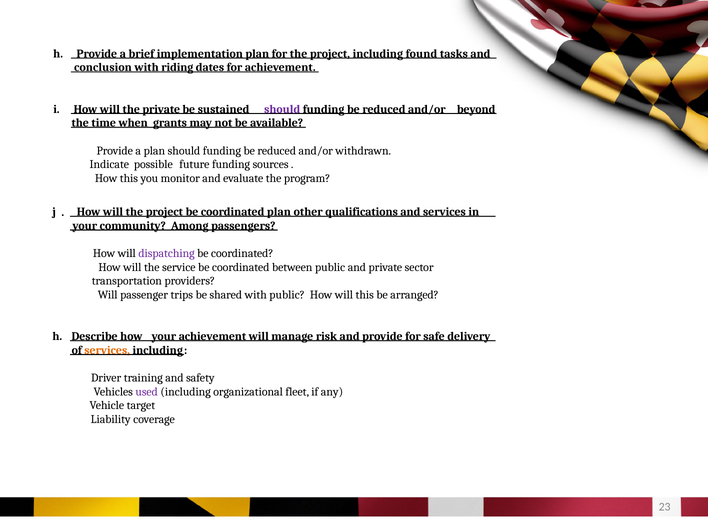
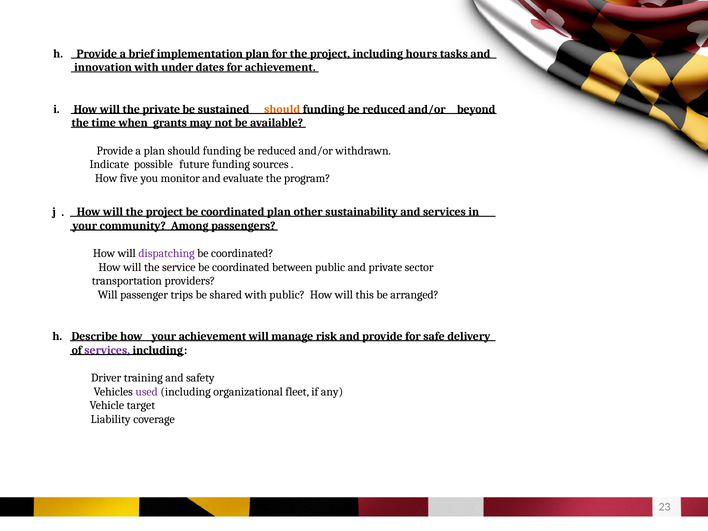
found: found -> hours (421, 54)
conclusion: conclusion -> innovation (103, 68)
riding: riding -> under (177, 68)
should colour: purple -> orange (282, 109)
How this: this -> five (129, 178)
qualifications: qualifications -> sustainability (362, 212)
services colour: orange -> purple (107, 350)
